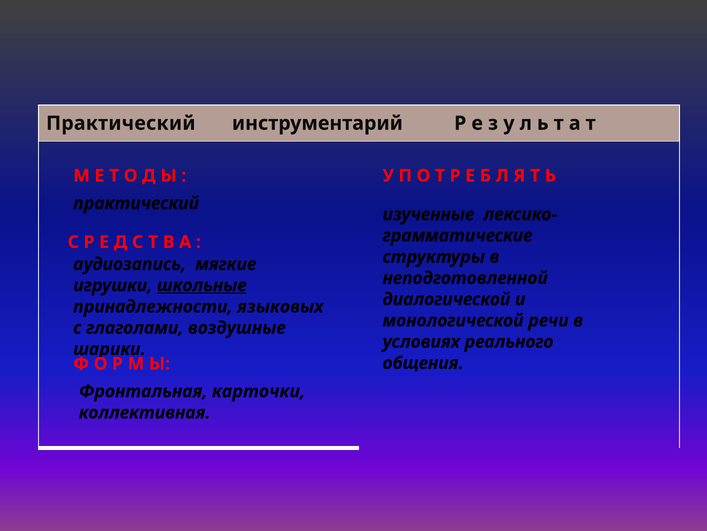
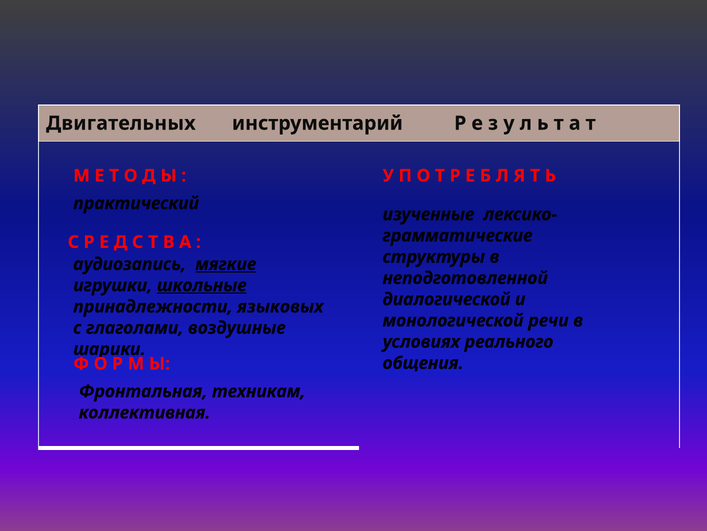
Практический: Практический -> Двигательных (121, 123)
мягкие underline: none -> present (226, 264)
карточки: карточки -> техникам (259, 391)
